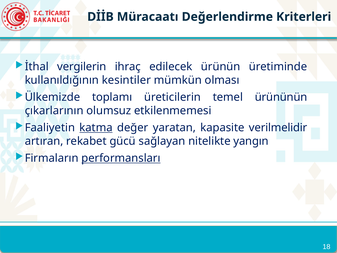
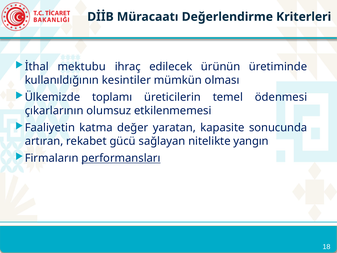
vergilerin: vergilerin -> mektubu (82, 67)
ürününün: ürününün -> ödenmesi (281, 97)
katma underline: present -> none (96, 128)
verilmelidir: verilmelidir -> sonucunda (278, 128)
